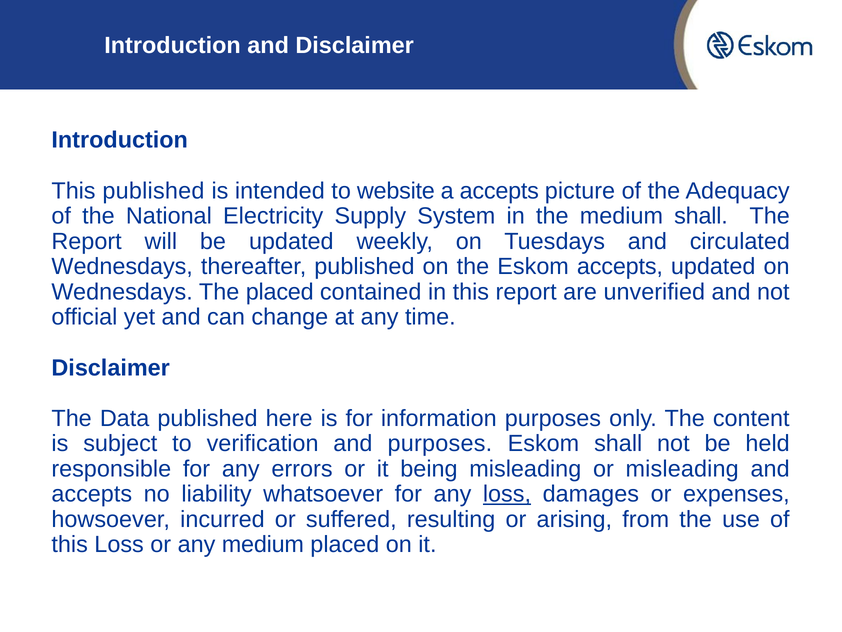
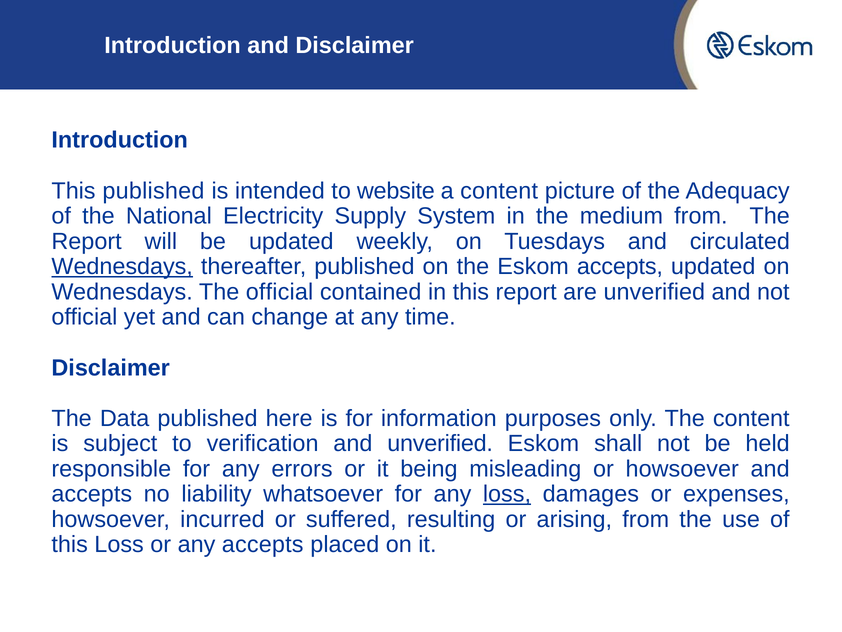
a accepts: accepts -> content (499, 191)
medium shall: shall -> from (701, 216)
Wednesdays underline: none -> present (122, 266)
The placed: placed -> official (280, 292)
and purposes: purposes -> unverified (440, 443)
or misleading: misleading -> howsoever (682, 469)
any medium: medium -> accepts (263, 544)
